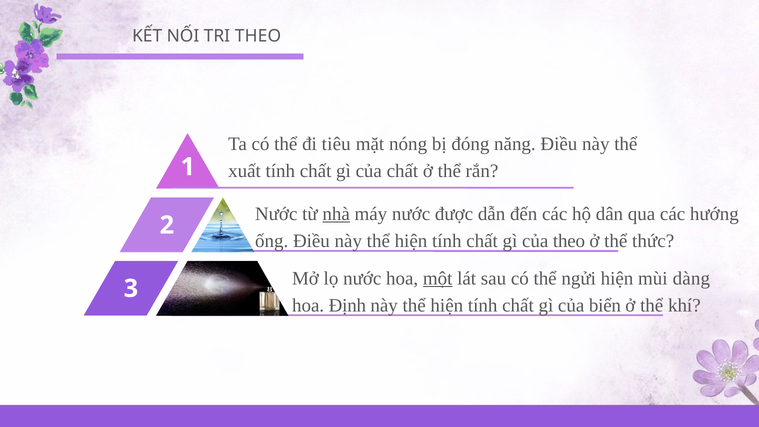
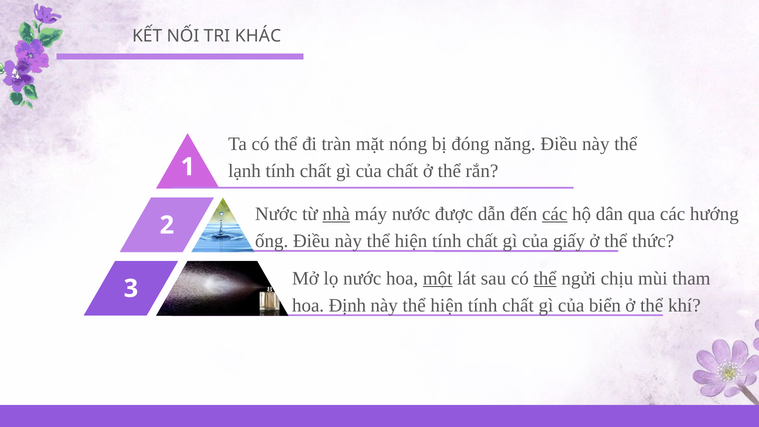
TRI THEO: THEO -> KHÁC (258, 36)
tiêu: tiêu -> tràn (336, 144)
xuất: xuất -> lạnh (244, 171)
các underline: none -> present (555, 214)
của theo: theo -> giấy (569, 241)
thể underline: none -> present (545, 278)
ngửi hiện: hiện -> chịu (617, 278)
dàng: dàng -> tham (691, 278)
